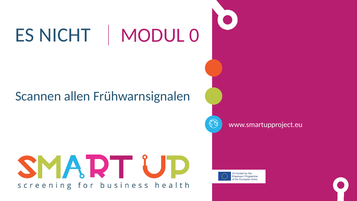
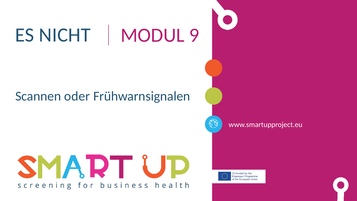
0: 0 -> 9 (194, 35)
allen: allen -> oder (77, 96)
